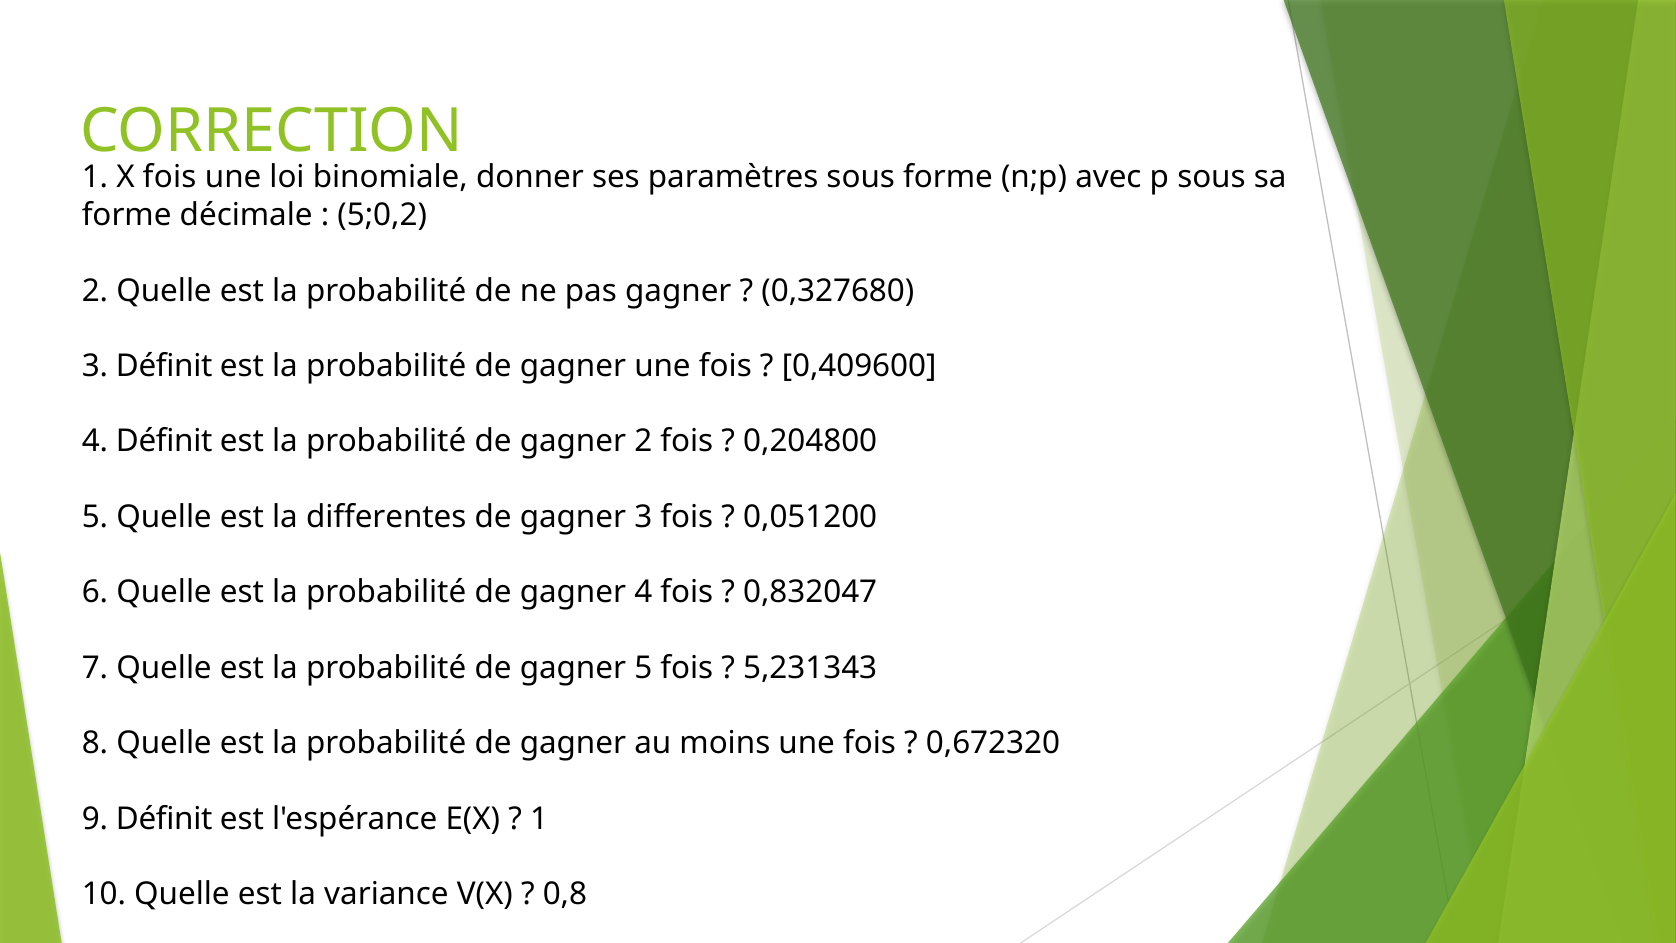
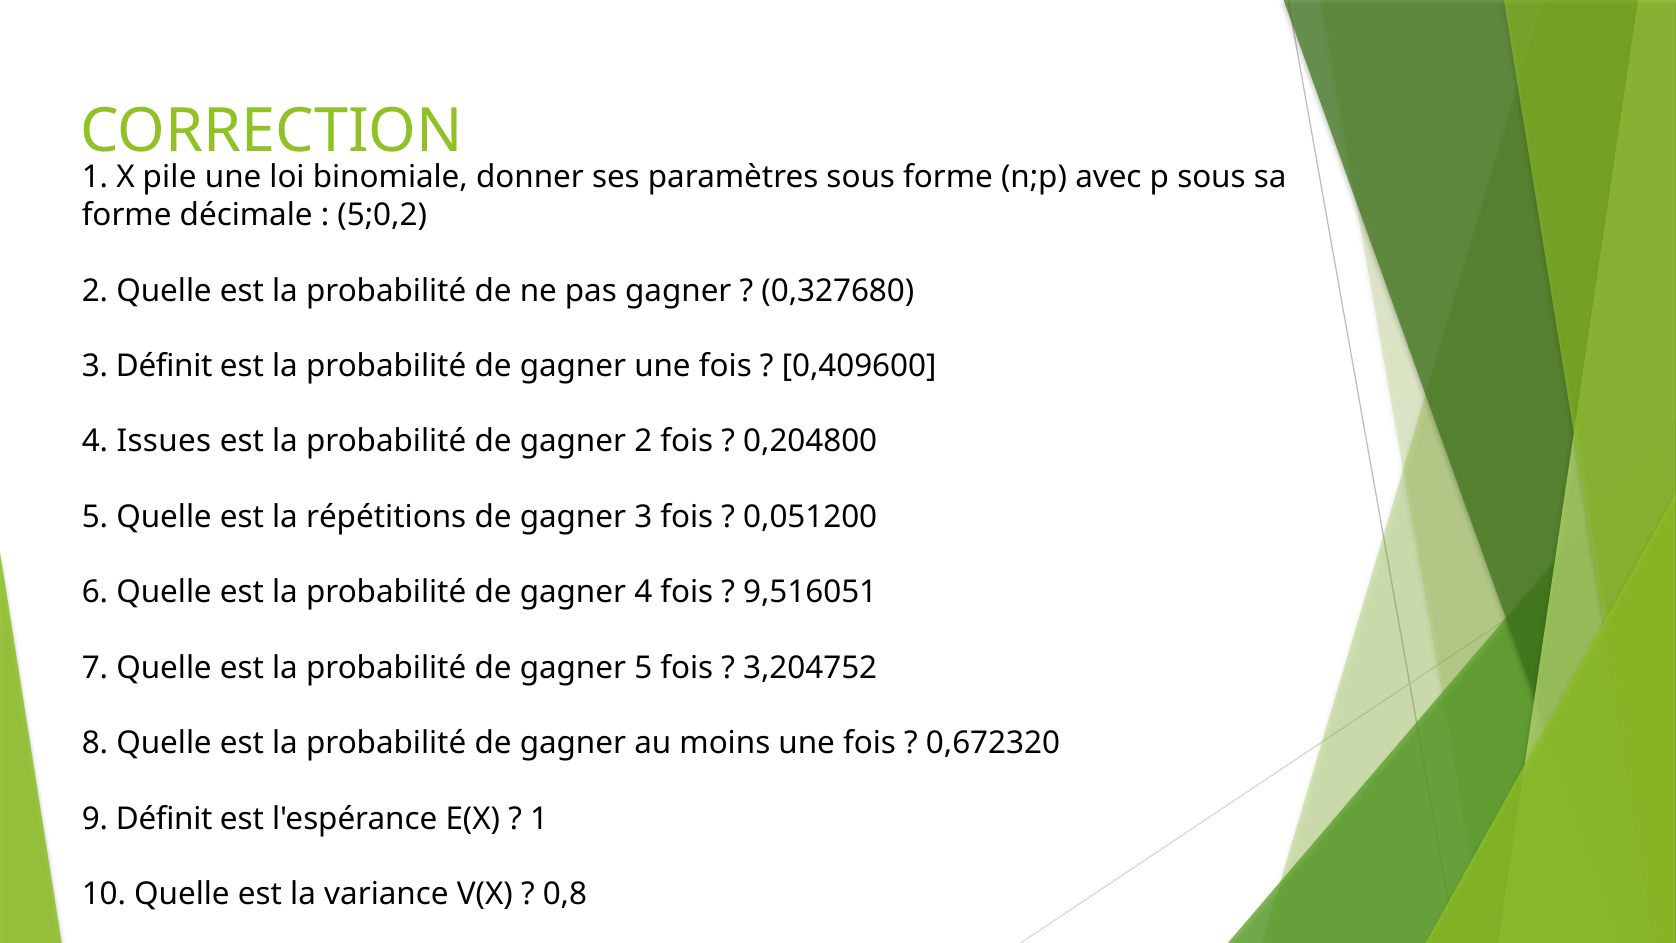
X fois: fois -> pile (170, 177)
4 Définit: Définit -> Issues (164, 441)
differentes: differentes -> répétitions (386, 517)
0,832047: 0,832047 -> 9,516051 (810, 592)
5,231343: 5,231343 -> 3,204752 (810, 668)
